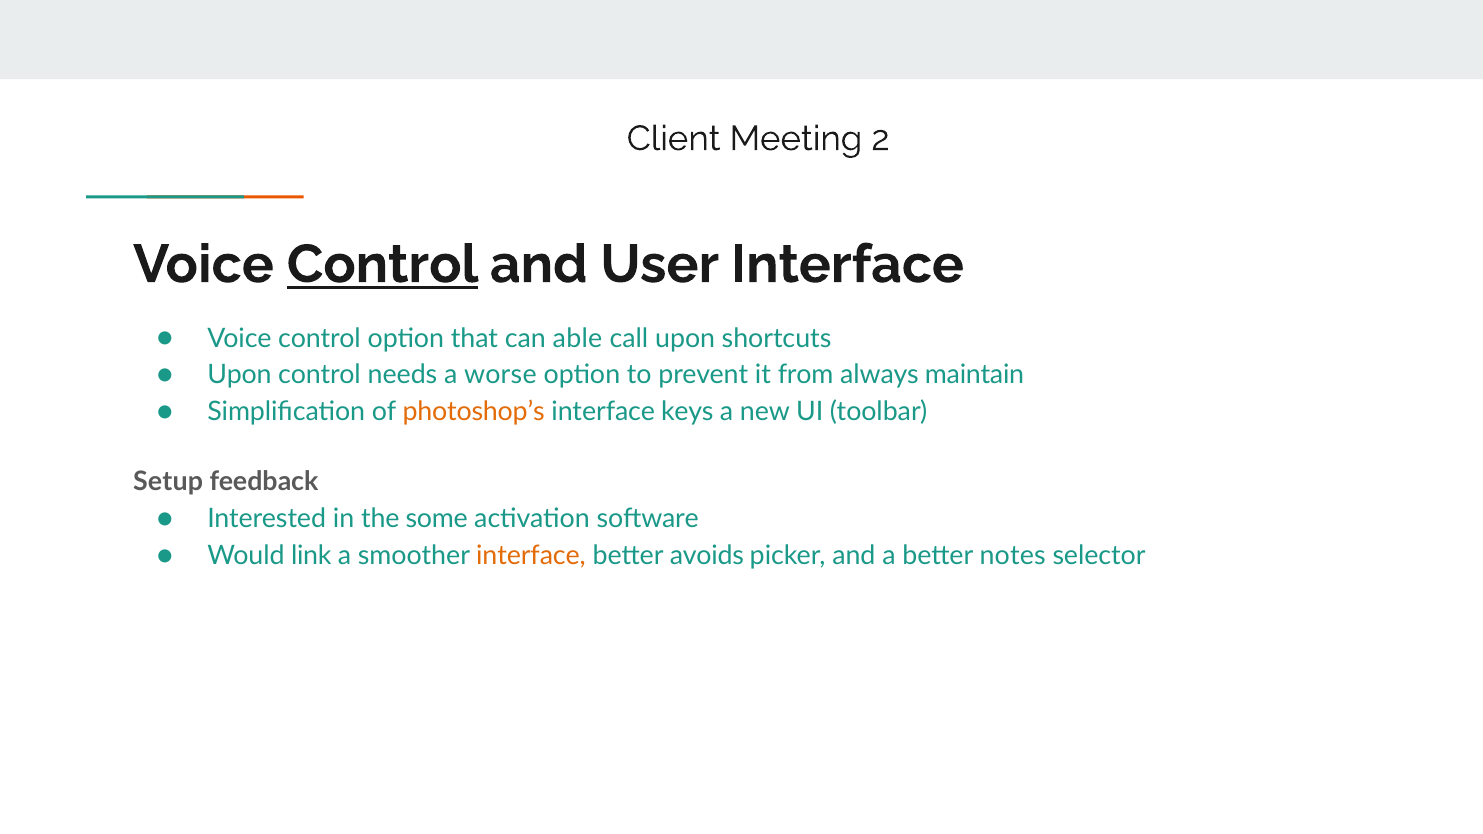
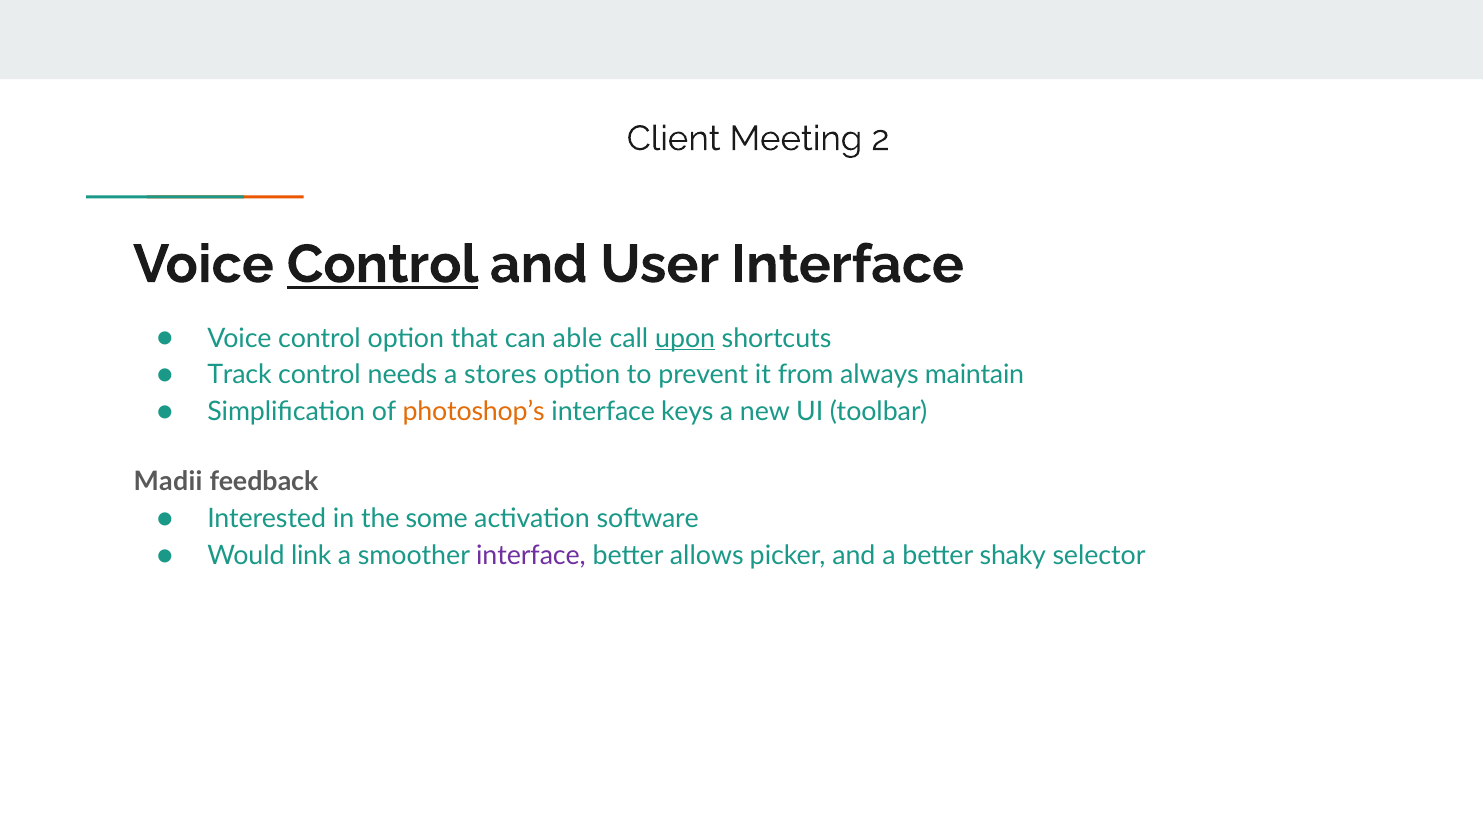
upon underline: none -> present (685, 338)
Upon: Upon -> Track (239, 375)
worse: worse -> stores (500, 375)
Setup: Setup -> Madii (168, 482)
interface colour: orange -> purple (531, 556)
avoids: avoids -> allows (707, 556)
notes: notes -> shaky (1013, 556)
